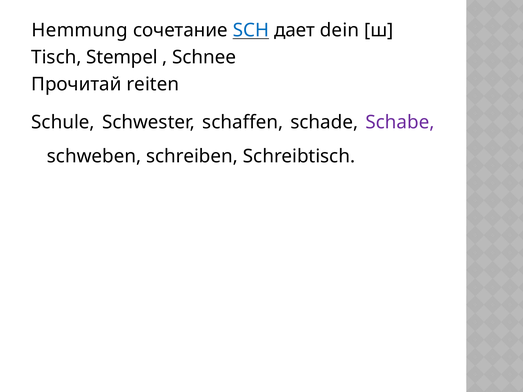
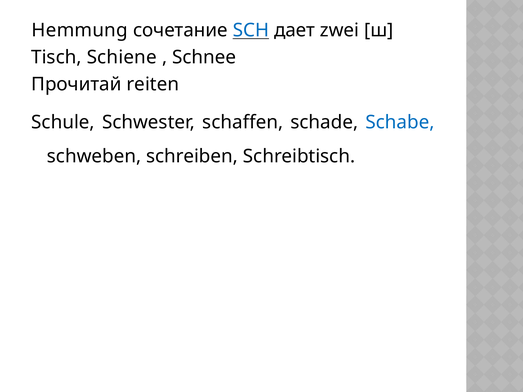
dein: dein -> zwei (340, 30)
Stempel: Stempel -> Schiene (122, 57)
Schabe colour: purple -> blue (400, 123)
